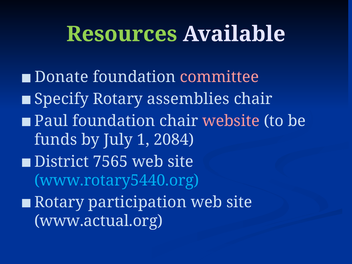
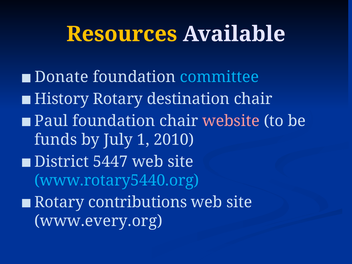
Resources colour: light green -> yellow (122, 34)
committee colour: pink -> light blue (219, 77)
Specify: Specify -> History (62, 99)
assemblies: assemblies -> destination (188, 99)
2084: 2084 -> 2010 (174, 140)
7565: 7565 -> 5447 (110, 162)
participation: participation -> contributions (138, 202)
www.actual.org: www.actual.org -> www.every.org (98, 221)
